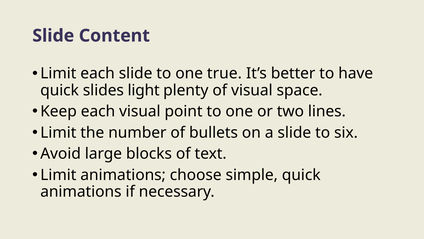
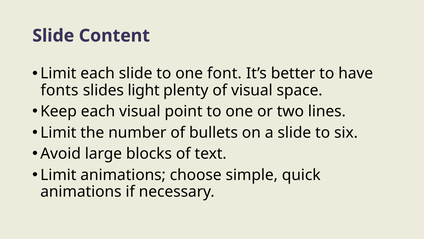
true: true -> font (224, 73)
quick: quick -> fonts (59, 90)
